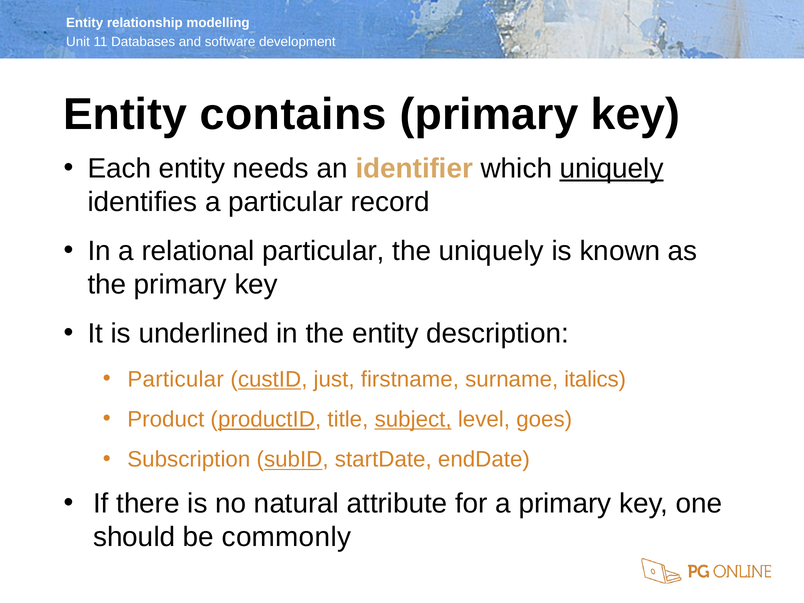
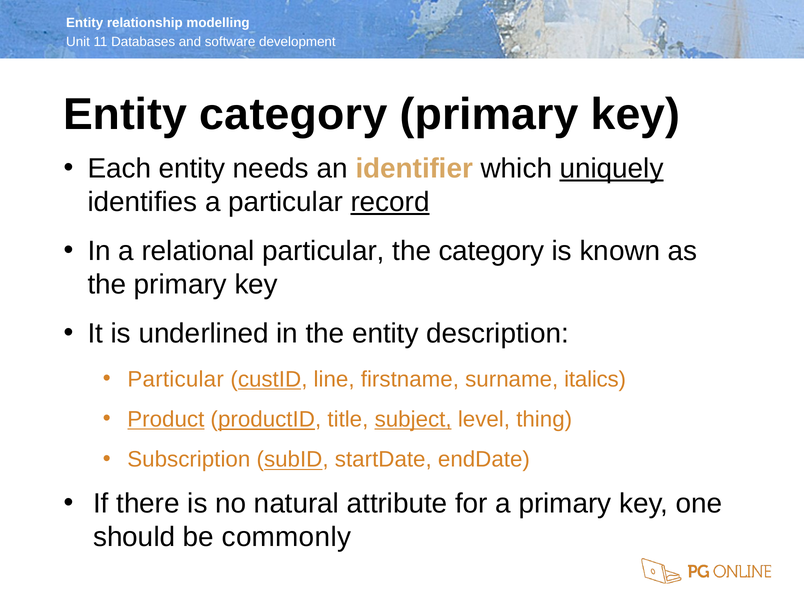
Entity contains: contains -> category (293, 115)
record underline: none -> present (390, 202)
the uniquely: uniquely -> category (491, 251)
just: just -> line (334, 379)
Product underline: none -> present (166, 419)
goes: goes -> thing (544, 419)
